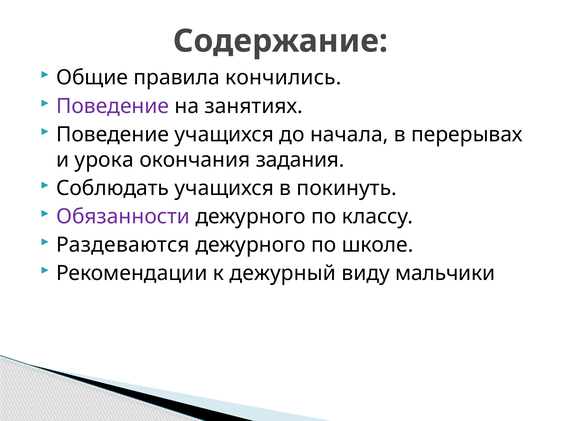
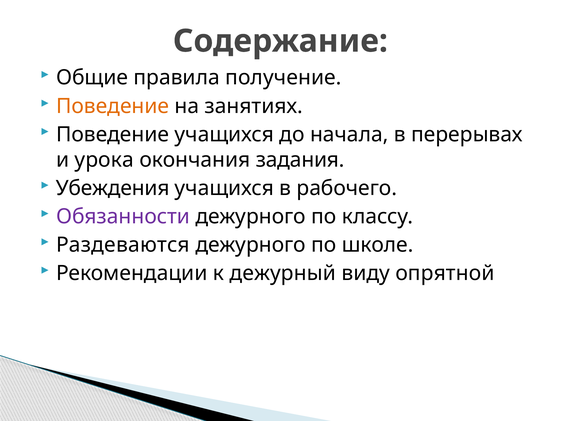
кончились: кончились -> получение (283, 78)
Поведение colour: purple -> orange (113, 106)
Соблюдать: Соблюдать -> Убеждения (113, 188)
покинуть: покинуть -> рабочего (347, 188)
мальчики: мальчики -> опрятной (445, 273)
